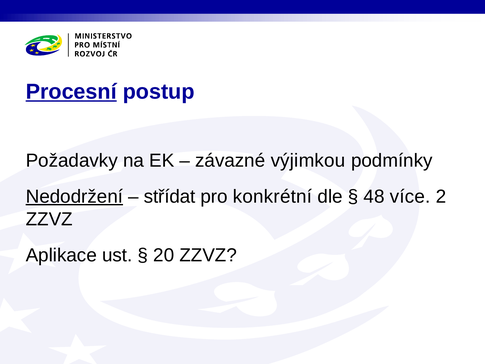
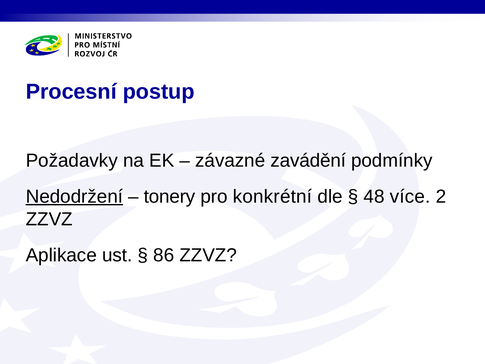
Procesní underline: present -> none (71, 92)
výjimkou: výjimkou -> zavádění (308, 160)
střídat: střídat -> tonery (170, 196)
20: 20 -> 86 (164, 255)
